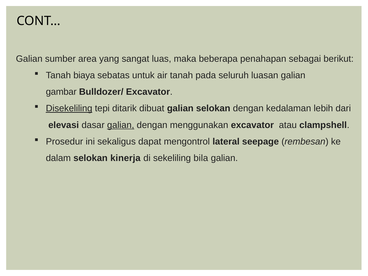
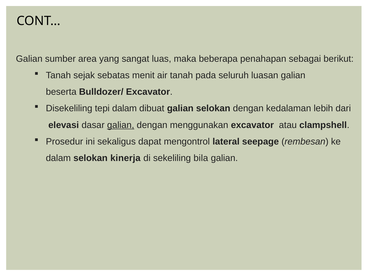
biaya: biaya -> sejak (84, 75)
untuk: untuk -> menit (143, 75)
gambar: gambar -> beserta (61, 92)
Disekeliling underline: present -> none (69, 108)
tepi ditarik: ditarik -> dalam (125, 108)
